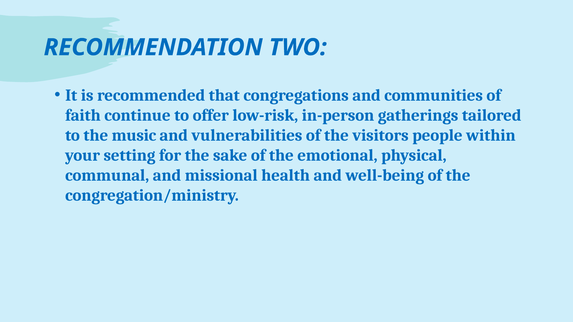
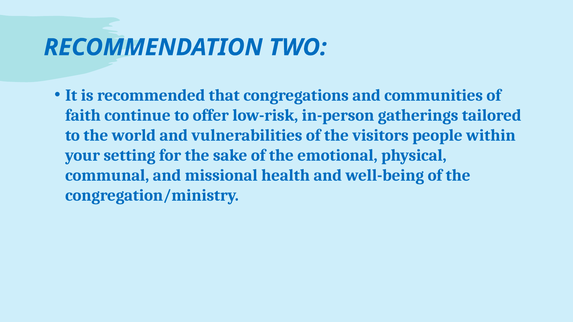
music: music -> world (134, 136)
